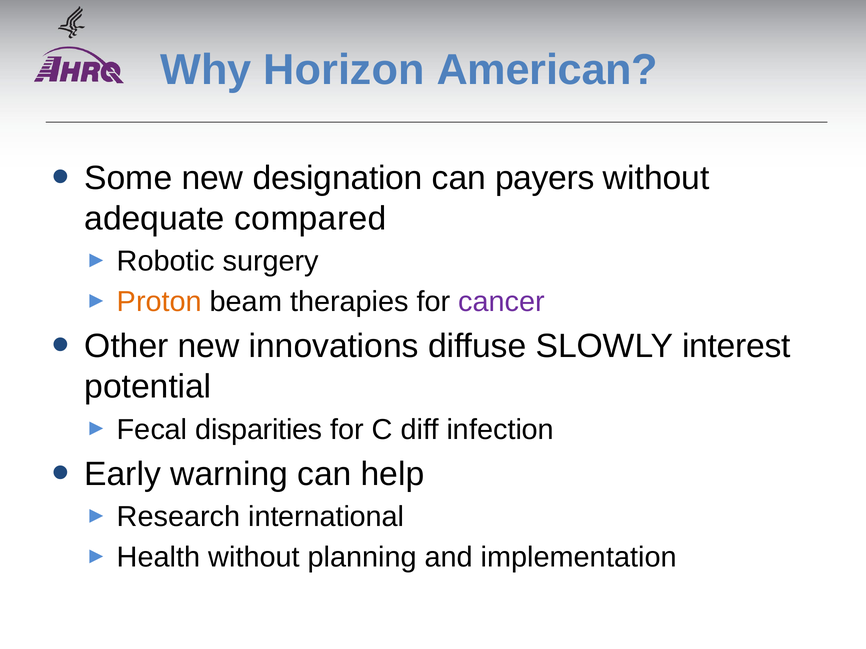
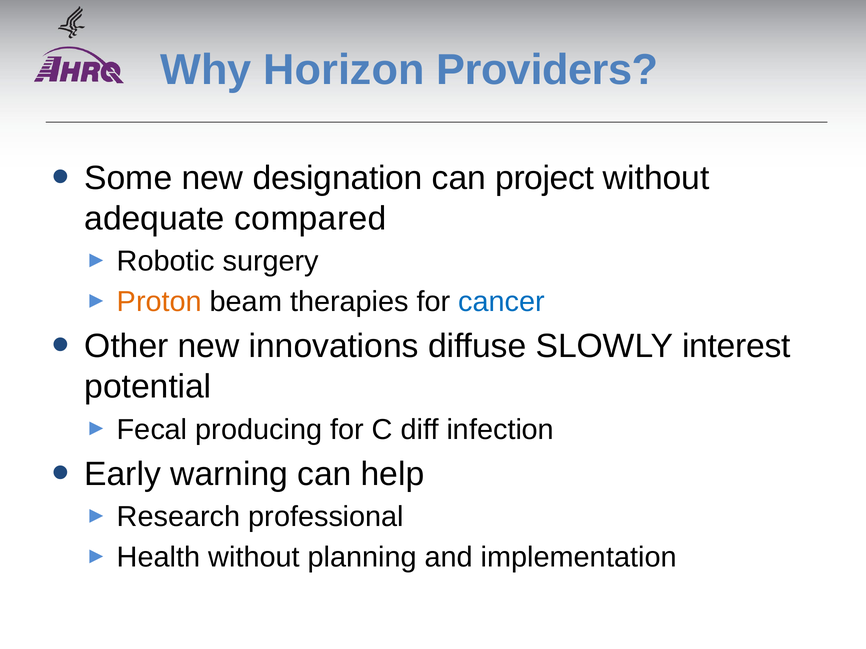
American: American -> Providers (547, 70)
payers: payers -> project (545, 178)
cancer colour: purple -> blue (502, 302)
disparities: disparities -> producing (259, 430)
international: international -> professional (326, 517)
